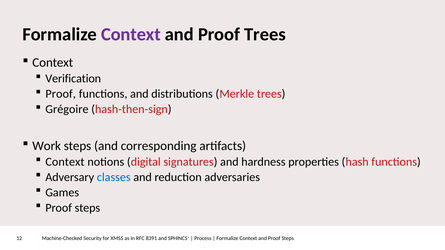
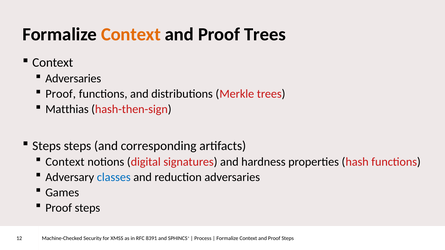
Context colour: purple -> orange (131, 34)
Verification: Verification -> Adversaries (73, 79)
Grégoire: Grégoire -> Matthias (67, 109)
Work: Work -> Steps (47, 146)
